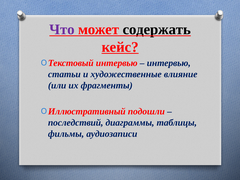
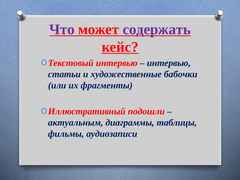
содержать colour: black -> purple (157, 29)
влияние: влияние -> бабочки (181, 74)
последствий: последствий -> актуальным (76, 123)
